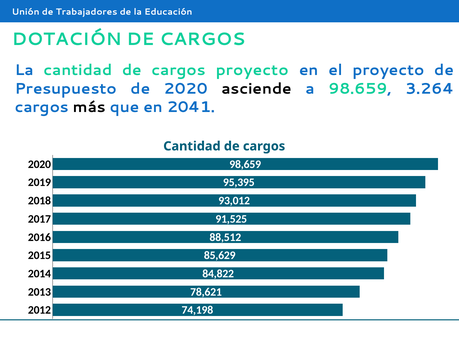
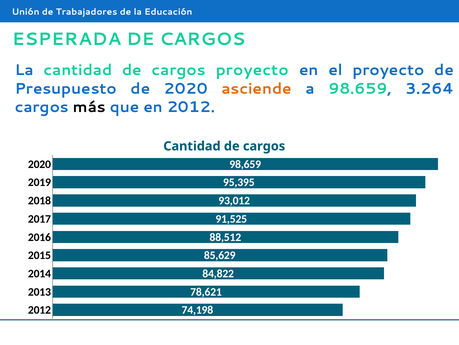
DOTACIÓN: DOTACIÓN -> ESPERADA (67, 39)
asciende colour: black -> orange (257, 88)
en 2041: 2041 -> 2012 (191, 107)
